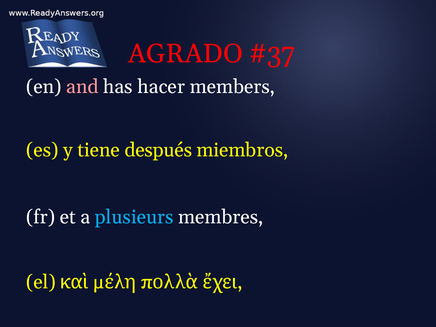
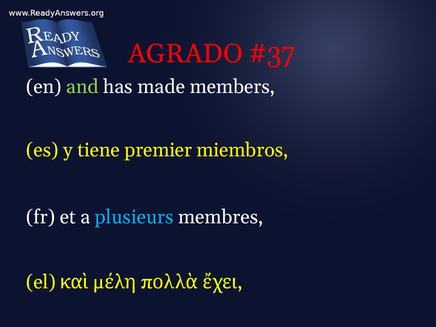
and colour: pink -> light green (82, 87)
hacer: hacer -> made (161, 87)
después: después -> premier (158, 150)
